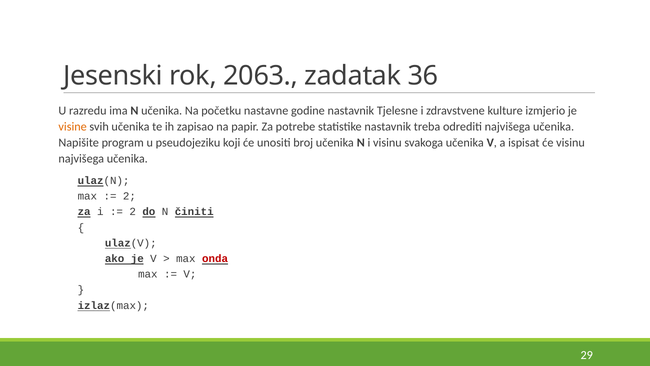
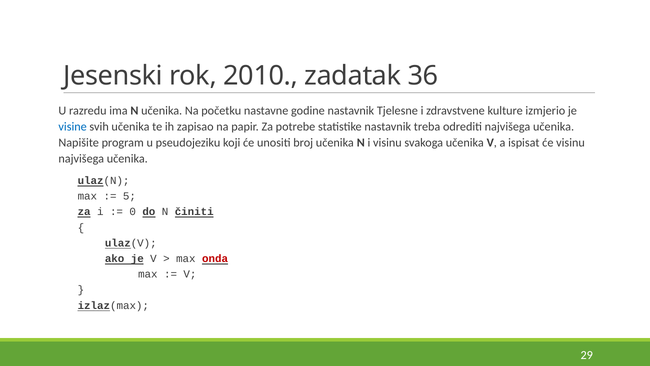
2063: 2063 -> 2010 (261, 76)
visine colour: orange -> blue (73, 127)
2: 2 -> 5 (129, 196)
2: 2 -> 0 (133, 212)
